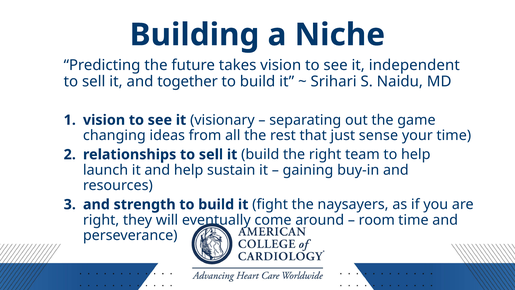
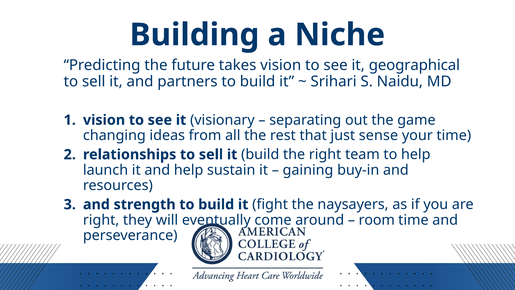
independent: independent -> geographical (414, 65)
together: together -> partners (187, 81)
